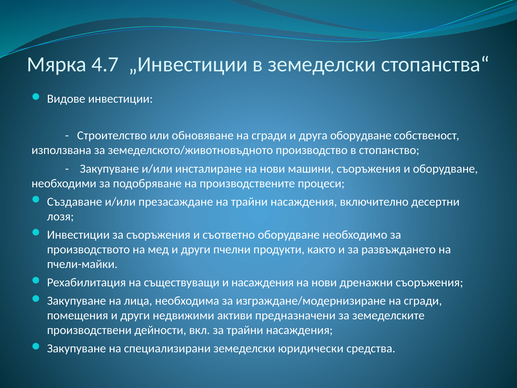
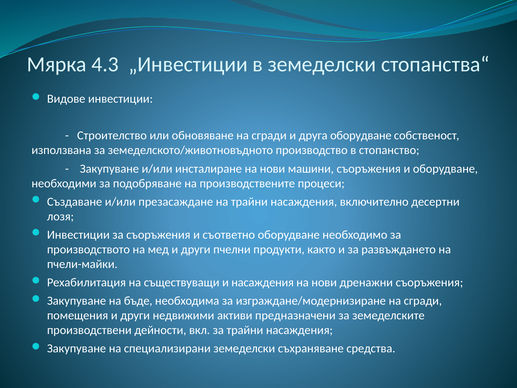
4.7: 4.7 -> 4.3 (105, 64)
лица: лица -> бъде (138, 301)
юридически: юридически -> съхраняване (311, 348)
